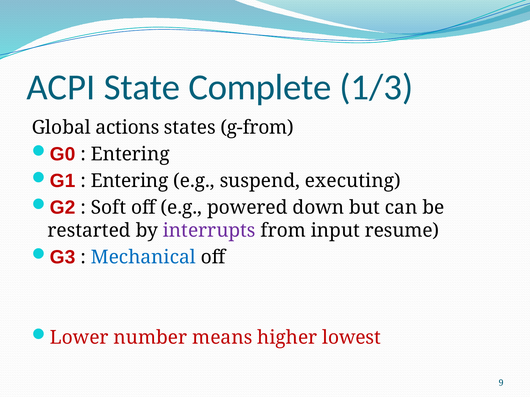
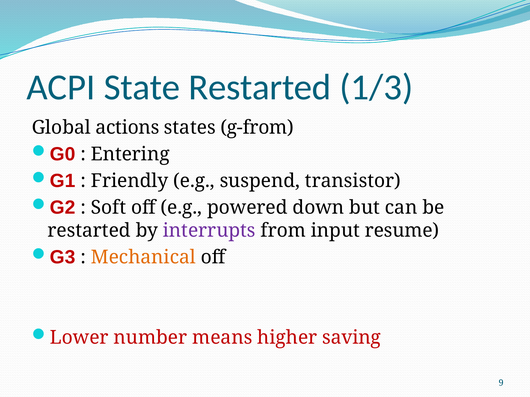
State Complete: Complete -> Restarted (260, 88)
Entering: Entering -> Friendly (129, 181)
executing: executing -> transistor (353, 181)
Mechanical colour: blue -> orange (143, 258)
lowest: lowest -> saving (352, 338)
